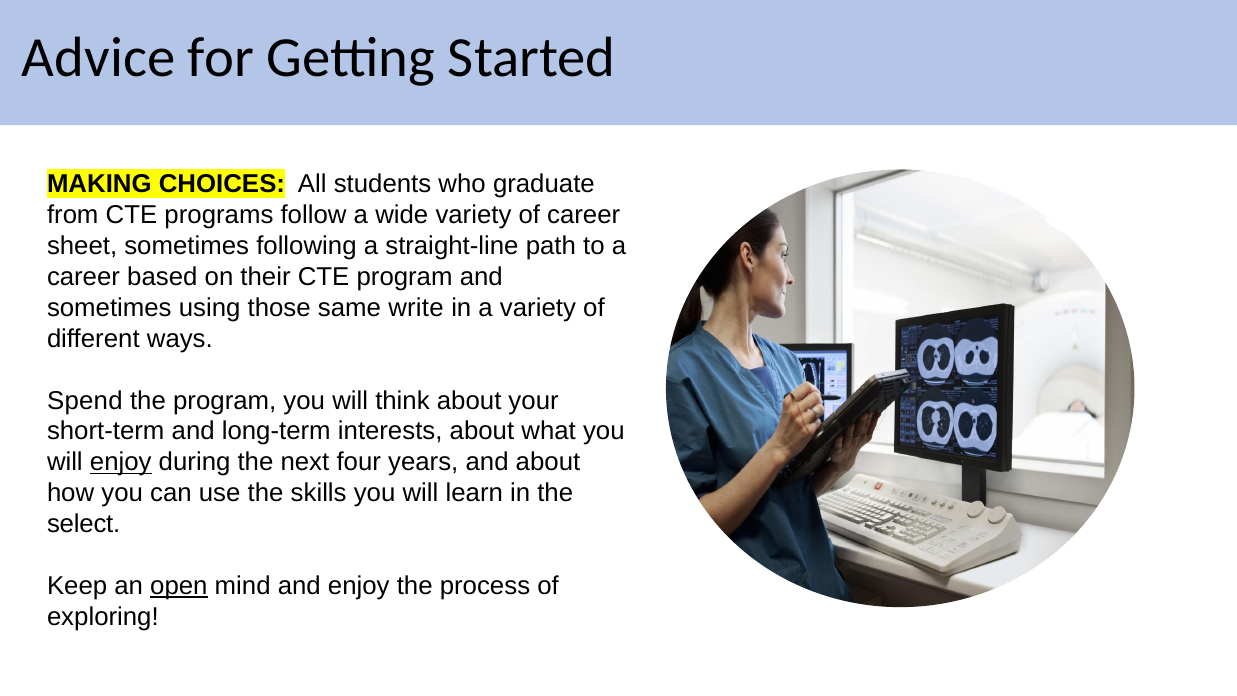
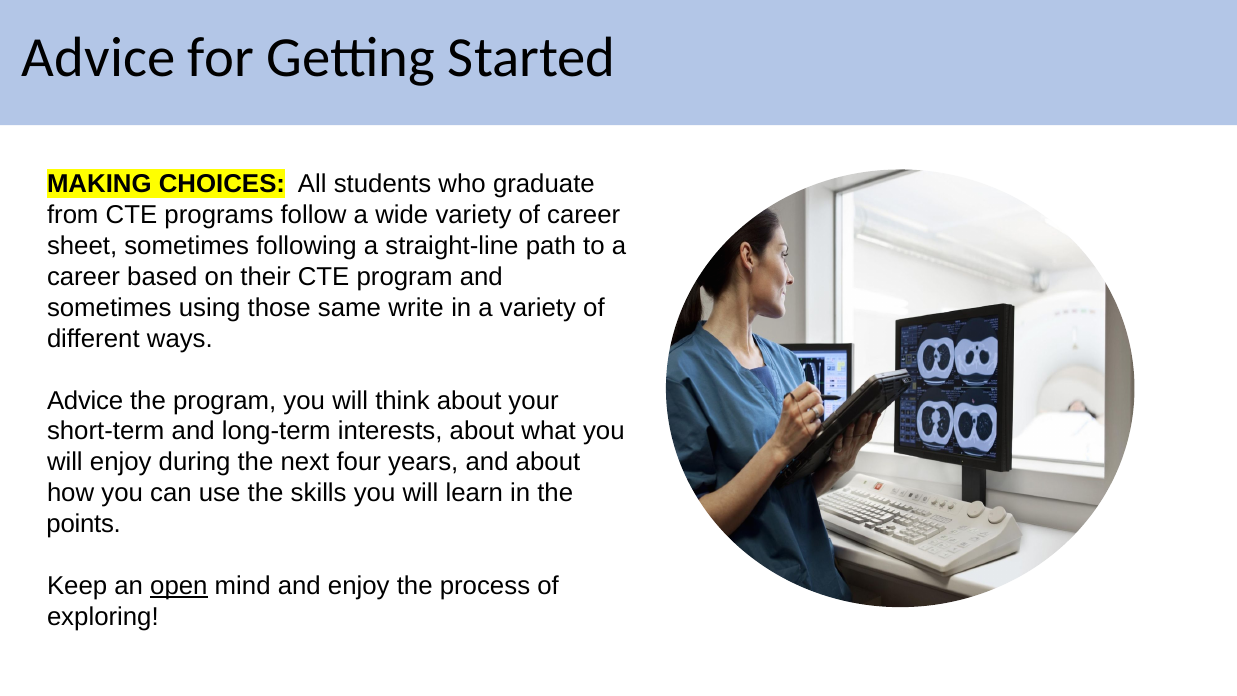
Spend: Spend -> Advice (85, 400)
enjoy underline: present -> none (121, 462)
select: select -> points (84, 524)
